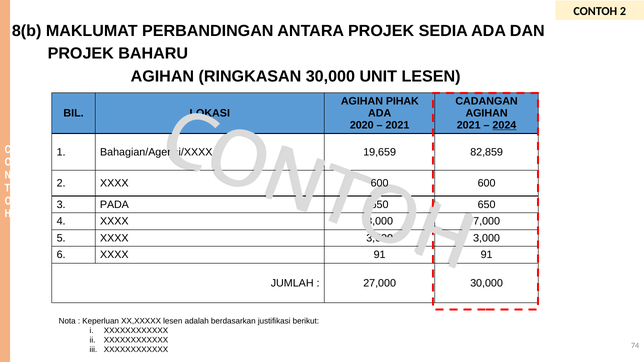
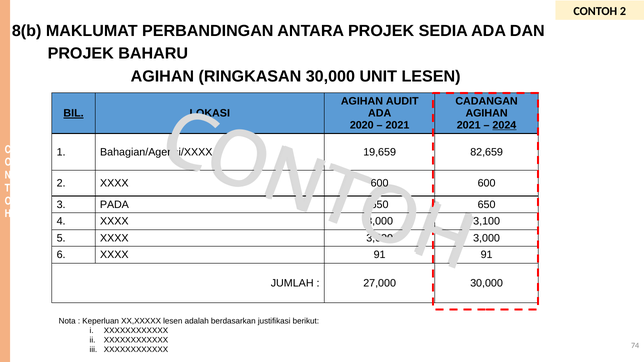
PIHAK: PIHAK -> AUDIT (402, 102)
BIL underline: none -> present (74, 113)
82,859: 82,859 -> 82,659 (487, 152)
7,000: 7,000 -> 3,100 (487, 221)
